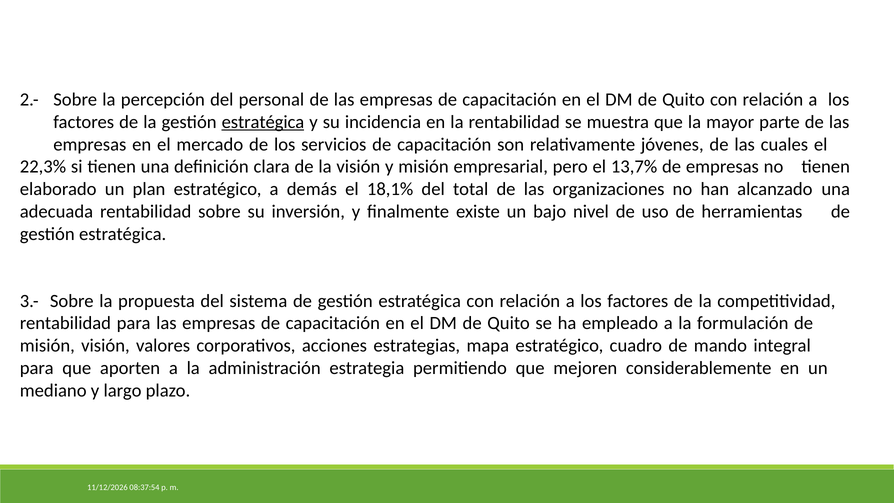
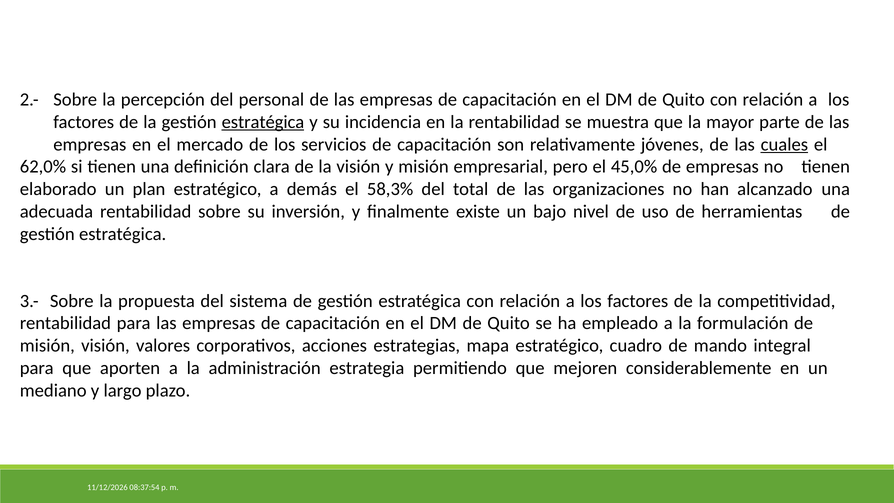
cuales underline: none -> present (784, 144)
22,3%: 22,3% -> 62,0% (43, 167)
13,7%: 13,7% -> 45,0% (634, 167)
18,1%: 18,1% -> 58,3% (390, 189)
